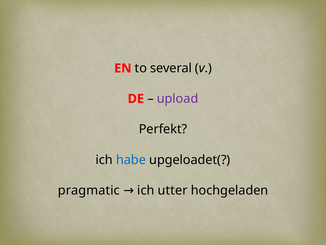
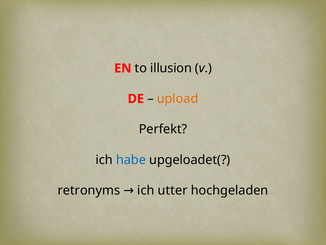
several: several -> illusion (171, 68)
upload colour: purple -> orange (178, 99)
pragmatic: pragmatic -> retronyms (89, 190)
